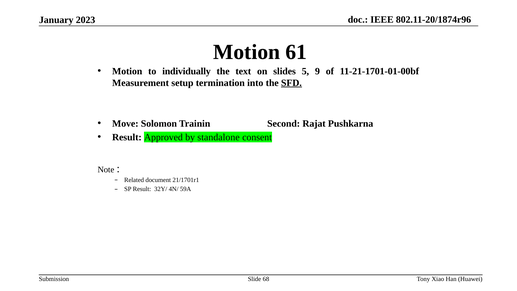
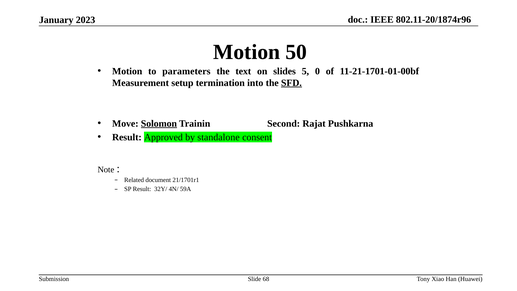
61: 61 -> 50 (296, 52)
individually: individually -> parameters (186, 71)
9: 9 -> 0 (317, 71)
Solomon underline: none -> present (159, 123)
